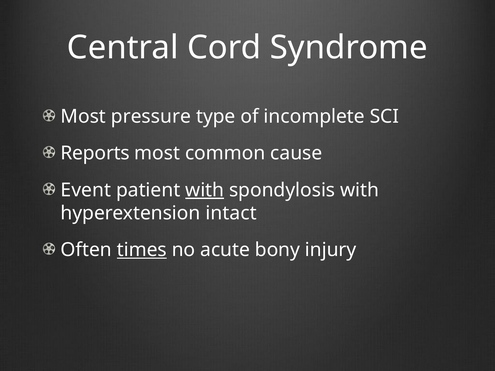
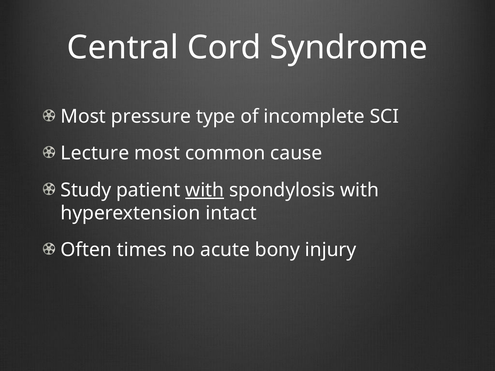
Reports: Reports -> Lecture (95, 153)
Event: Event -> Study (86, 190)
times underline: present -> none (142, 250)
